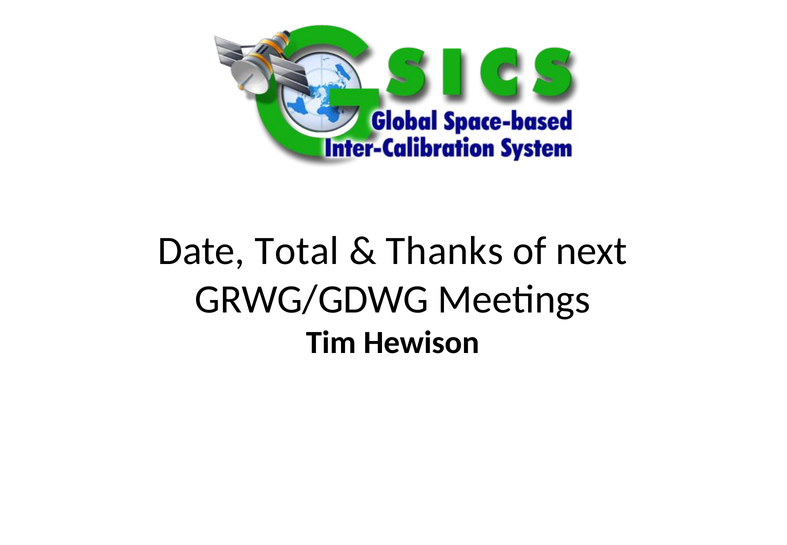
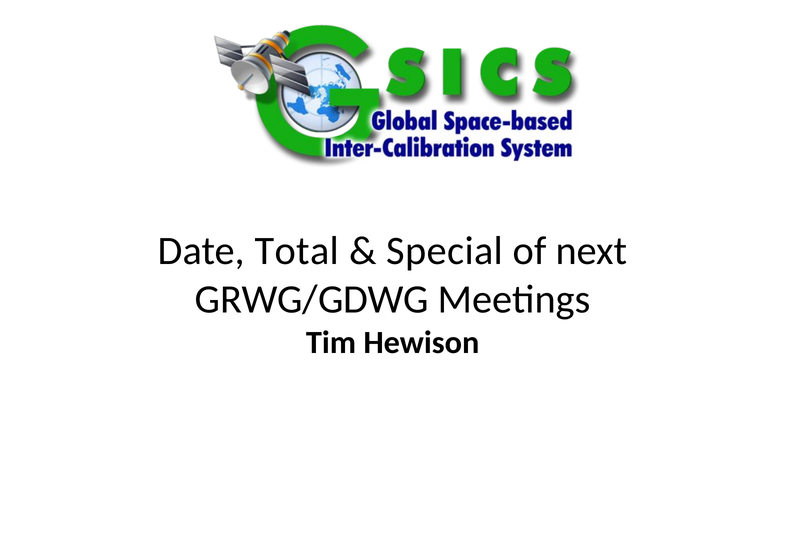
Thanks: Thanks -> Special (445, 251)
